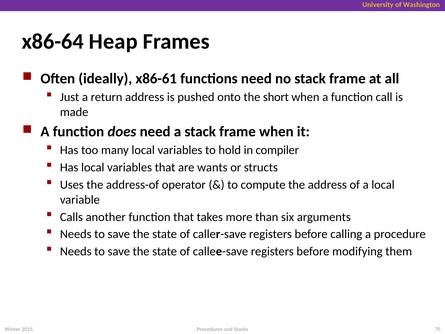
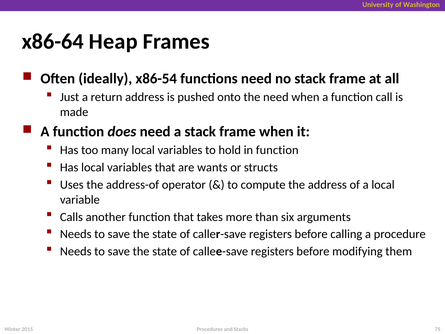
x86-61: x86-61 -> x86-54 (156, 78)
the short: short -> need (276, 97)
in compiler: compiler -> function (277, 150)
